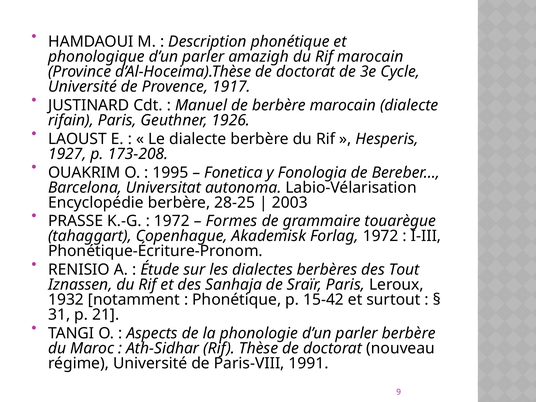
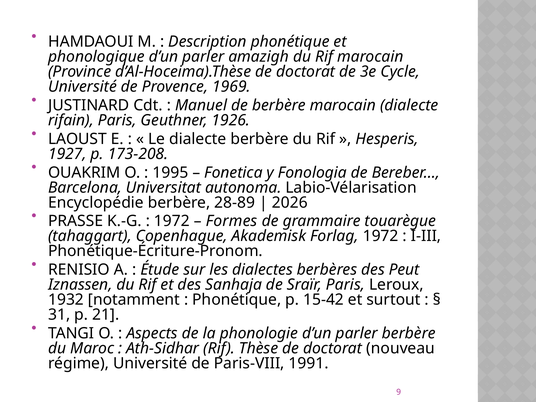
1917: 1917 -> 1969 (231, 87)
28-25: 28-25 -> 28-89 (235, 203)
2003: 2003 -> 2026 (290, 203)
Tout: Tout -> Peut (404, 270)
